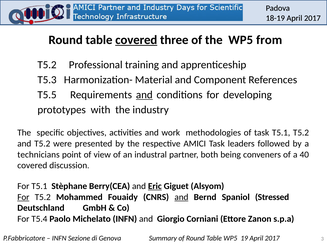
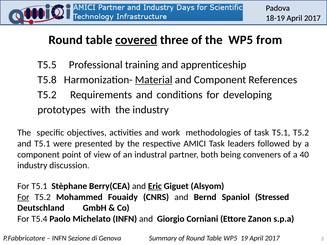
T5.2: T5.2 -> T5.5 (47, 65)
T5.3: T5.3 -> T5.8 (47, 80)
Material underline: none -> present (154, 80)
T5.5: T5.5 -> T5.2 (47, 95)
and underline: present -> none (144, 95)
and T5.2: T5.2 -> T5.1 (42, 144)
technicians: technicians -> component (39, 155)
covered: covered -> industry (32, 166)
and underline: present -> none (181, 197)
